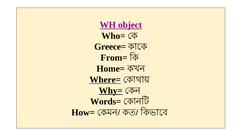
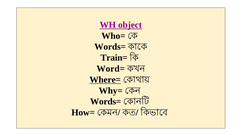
Greece=: Greece= -> Words= (110, 47)
From=: From= -> Train= (114, 58)
Home=: Home= -> Word= (111, 69)
Why= underline: present -> none (111, 90)
